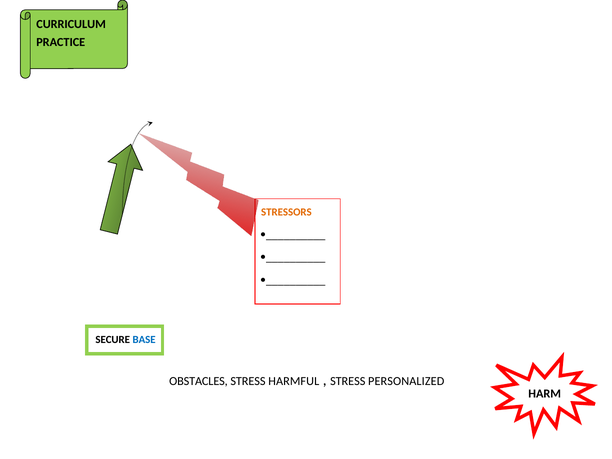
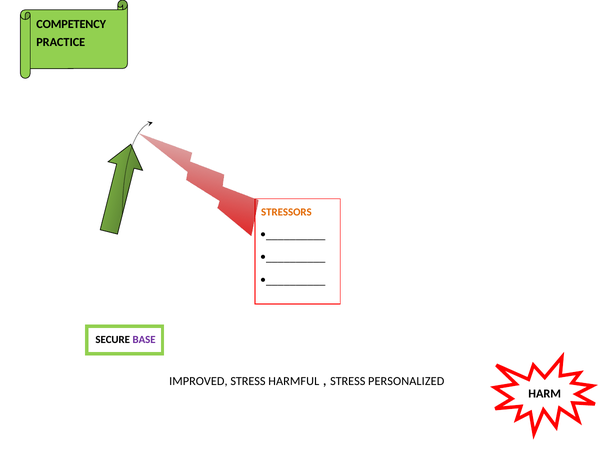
CURRICULUM: CURRICULUM -> COMPETENCY (71, 24)
BASE colour: blue -> purple (144, 339)
OBSTACLES: OBSTACLES -> IMPROVED (198, 381)
